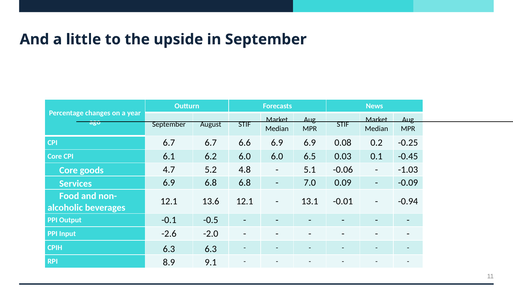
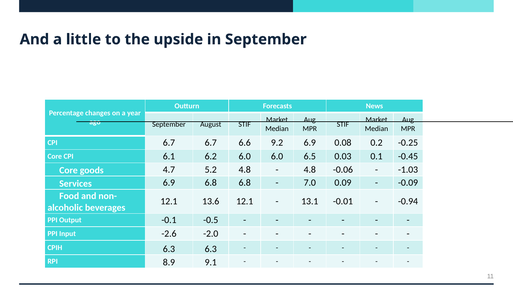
6.6 6.9: 6.9 -> 9.2 (277, 143)
5.1: 5.1 -> 4.8 (310, 170)
